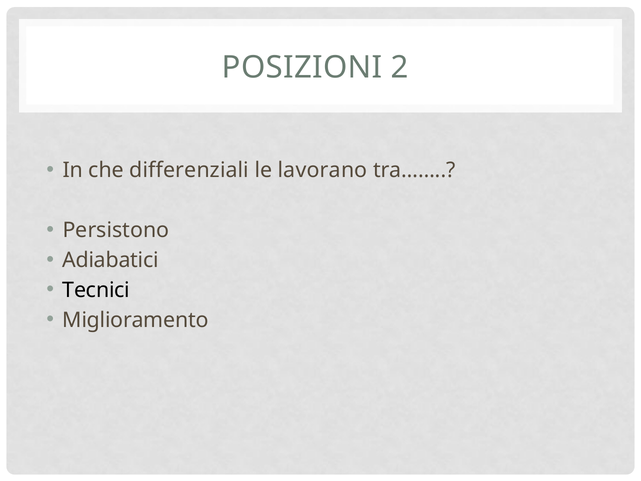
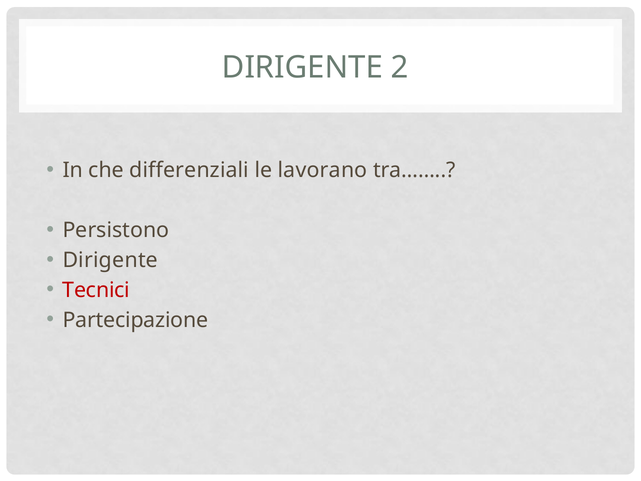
POSIZIONI: POSIZIONI -> DIRIGENTE (302, 67)
Adiabatici: Adiabatici -> Dirigente (110, 260)
Tecnici colour: black -> red (96, 290)
Miglioramento: Miglioramento -> Partecipazione (135, 320)
